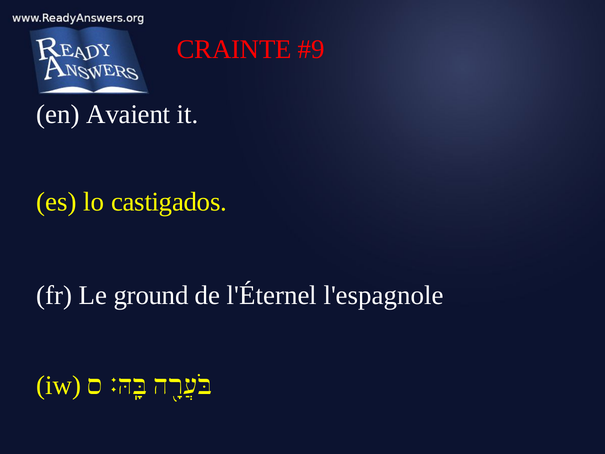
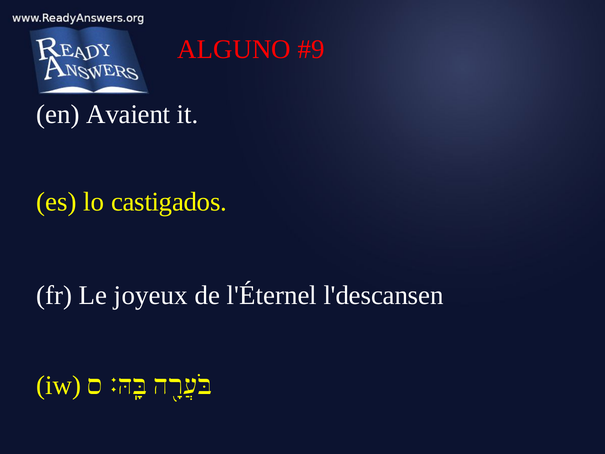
CRAINTE: CRAINTE -> ALGUNO (234, 49)
ground: ground -> joyeux (151, 295)
l'espagnole: l'espagnole -> l'descansen (384, 295)
